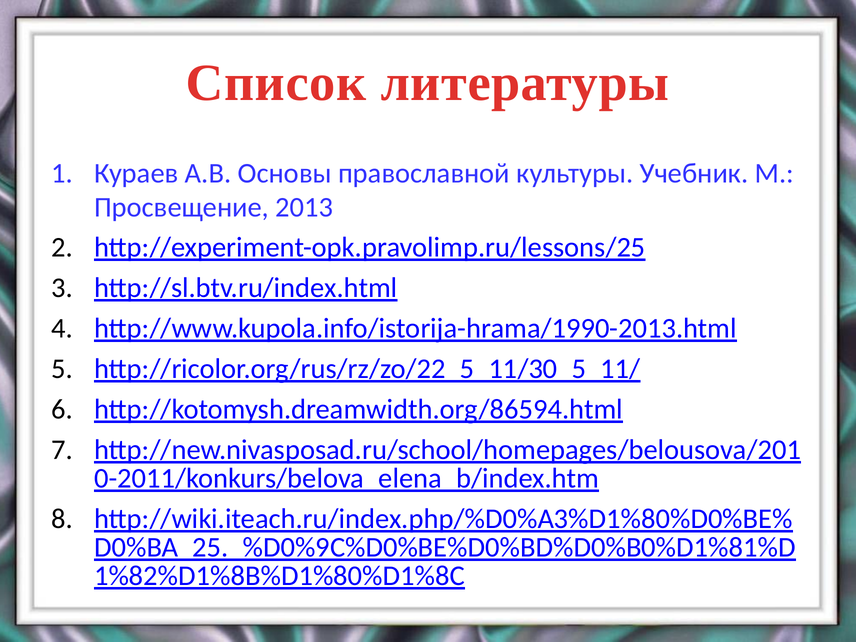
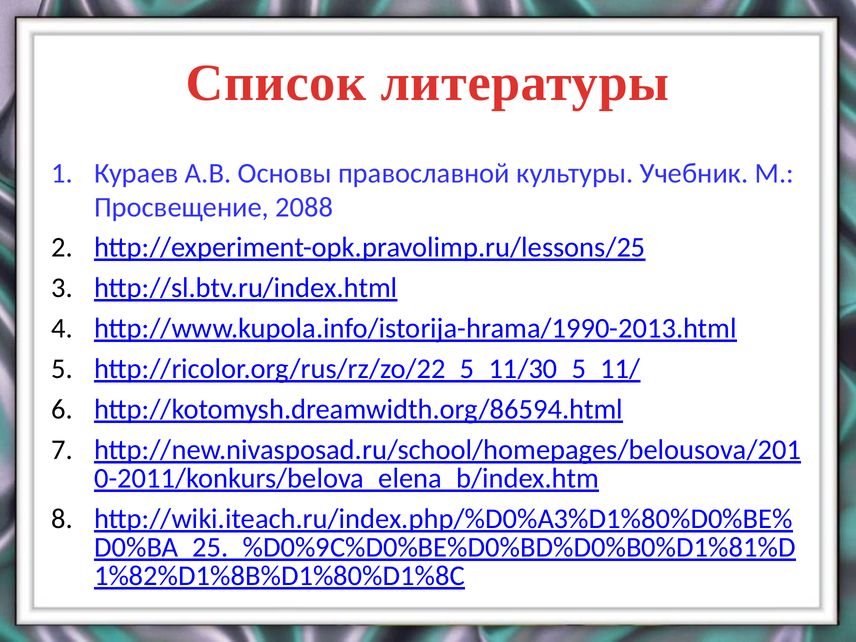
2013: 2013 -> 2088 (304, 207)
